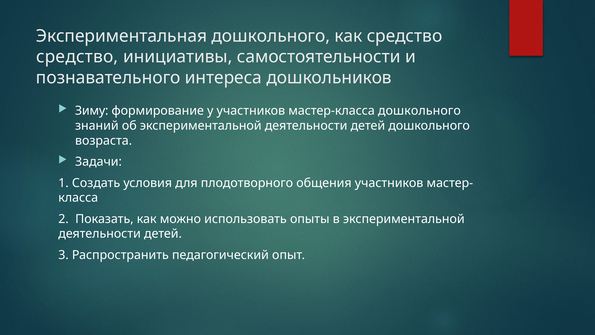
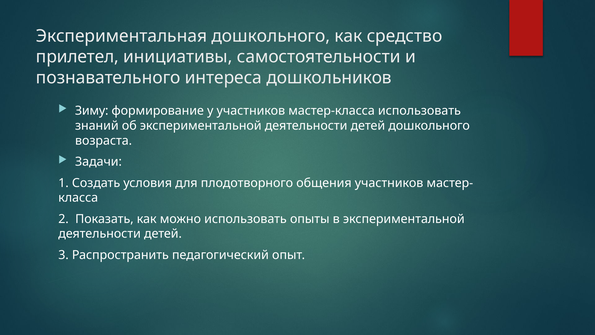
средство: средство -> прилетел (77, 57)
мастер-класса дошкольного: дошкольного -> использовать (419, 111)
